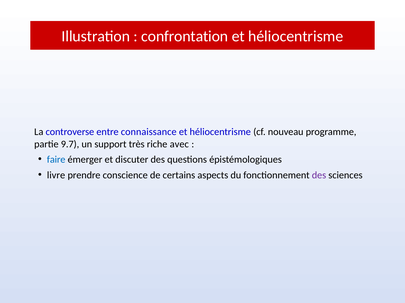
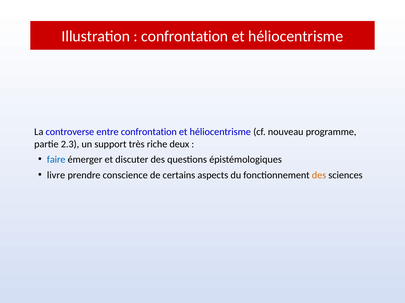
entre connaissance: connaissance -> confrontation (149, 132)
9.7: 9.7 -> 2.3 (70, 144)
avec: avec -> deux (179, 144)
des colour: purple -> orange (319, 175)
